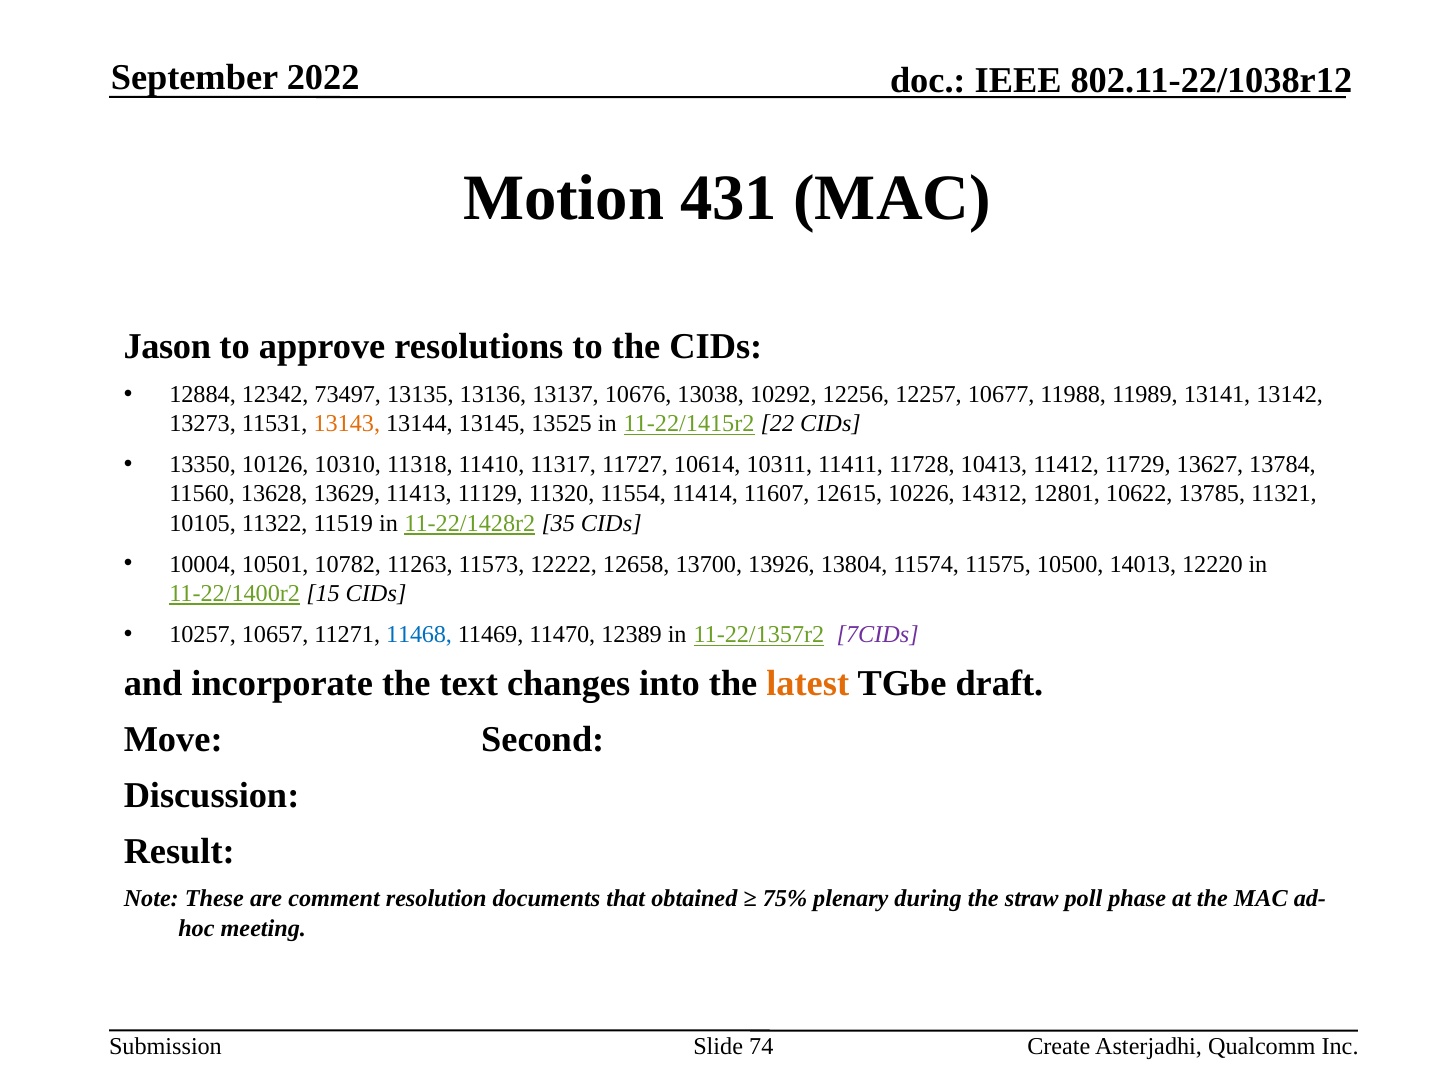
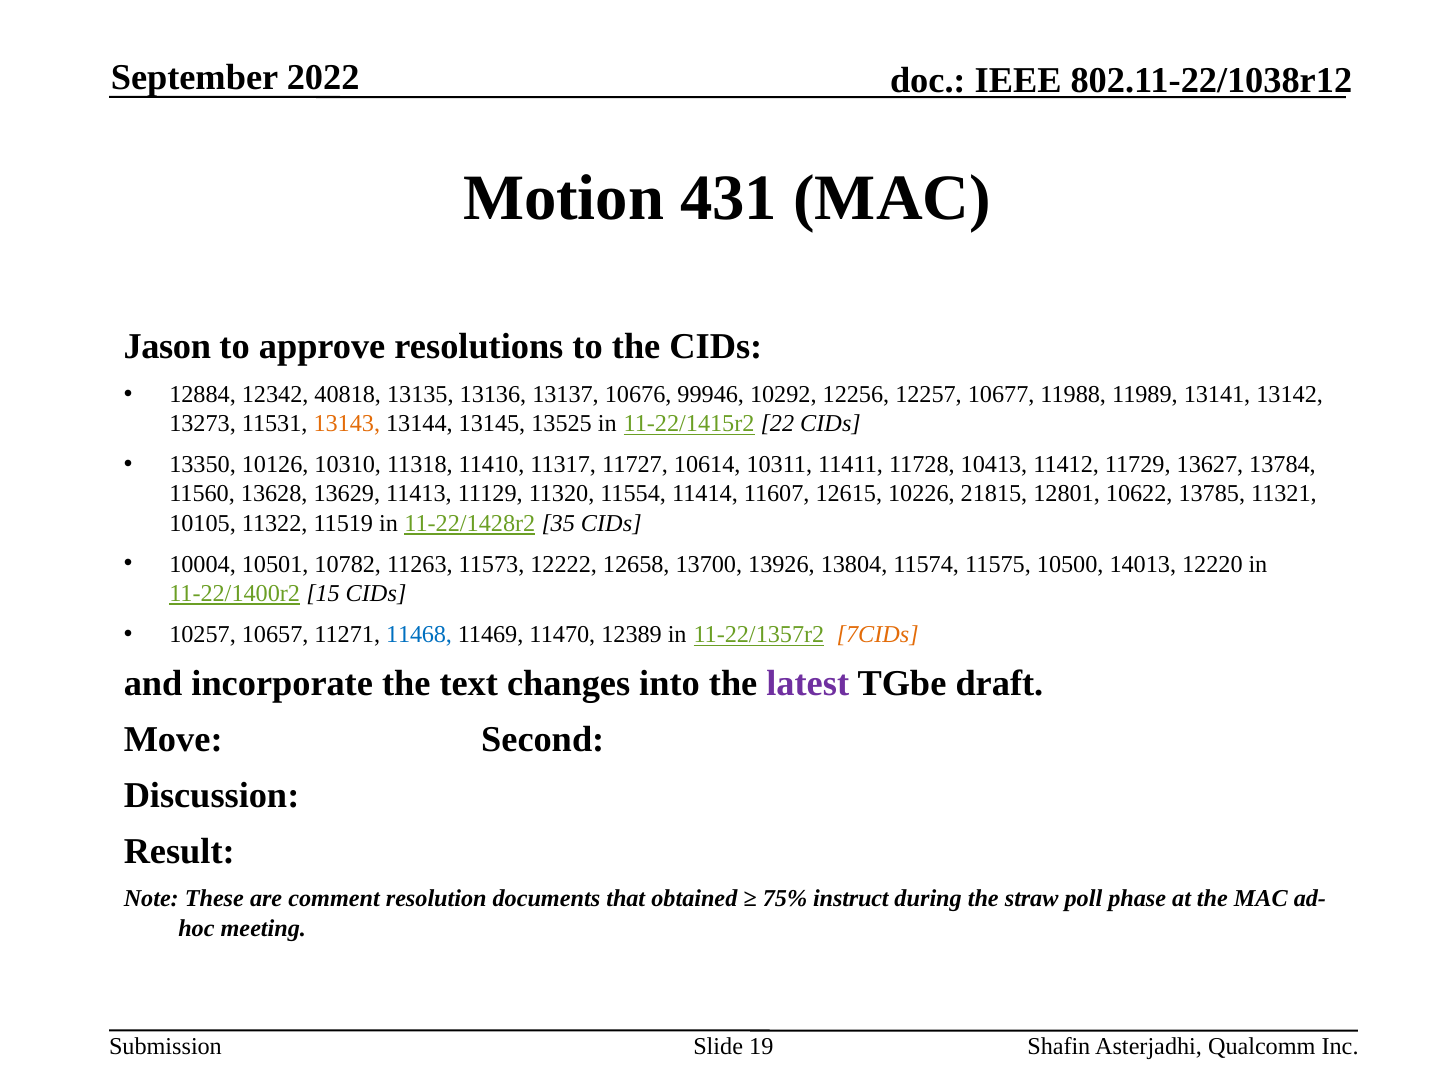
73497: 73497 -> 40818 (348, 395)
13038: 13038 -> 99946 (711, 395)
14312: 14312 -> 21815 (994, 494)
7CIDs colour: purple -> orange (878, 635)
latest colour: orange -> purple (808, 684)
plenary: plenary -> instruct (851, 899)
74: 74 -> 19 (761, 1047)
Create: Create -> Shafin (1059, 1047)
